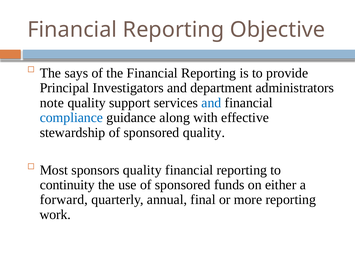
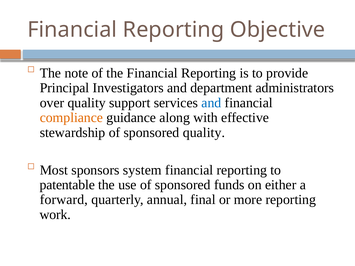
says: says -> note (76, 73)
note: note -> over (52, 103)
compliance colour: blue -> orange (71, 118)
sponsors quality: quality -> system (142, 170)
continuity: continuity -> patentable (67, 185)
